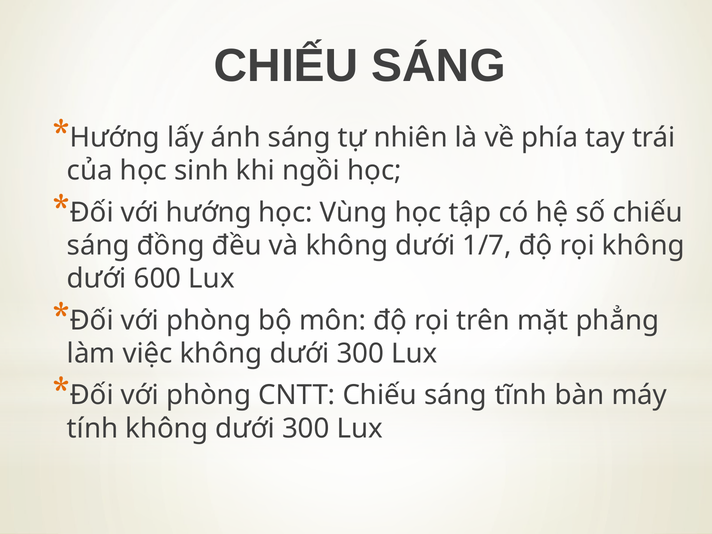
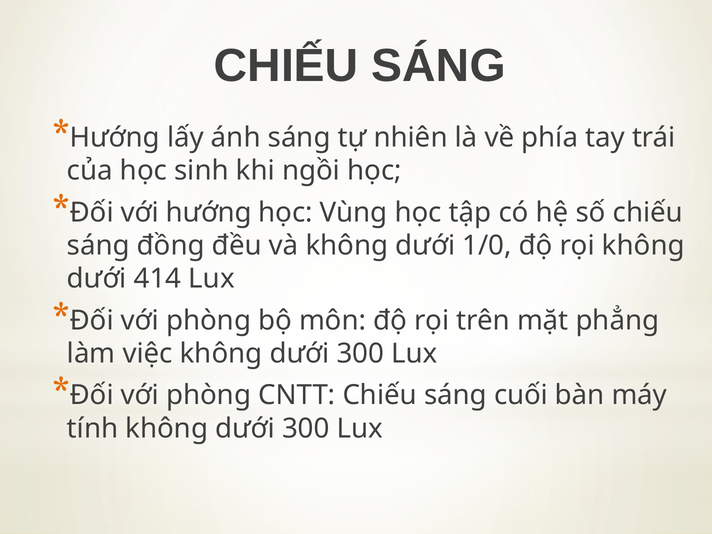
1/7: 1/7 -> 1/0 (487, 246)
600: 600 -> 414 (158, 279)
tĩnh: tĩnh -> cuối (521, 395)
